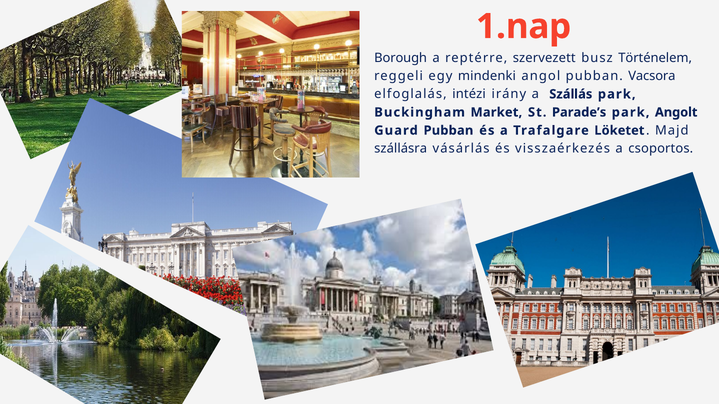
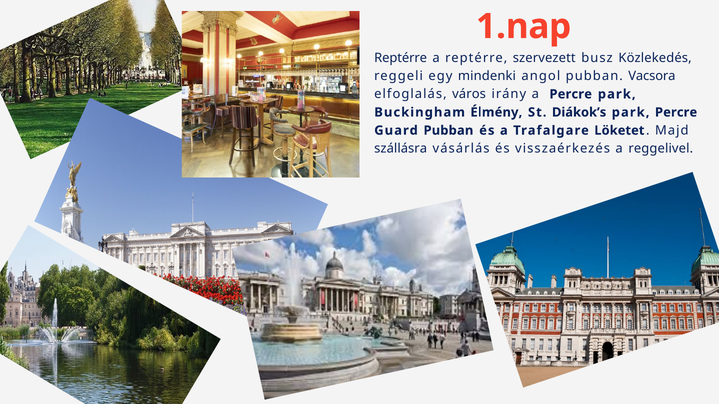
Borough: Borough -> Reptérre (401, 58)
Történelem: Történelem -> Közlekedés (655, 58)
intézi: intézi -> város (469, 94)
a Szállás: Szállás -> Percre (571, 94)
Market: Market -> Élmény (496, 112)
Parade’s: Parade’s -> Diákok’s (579, 112)
park Angolt: Angolt -> Percre (676, 112)
csoportos: csoportos -> reggelivel (661, 149)
